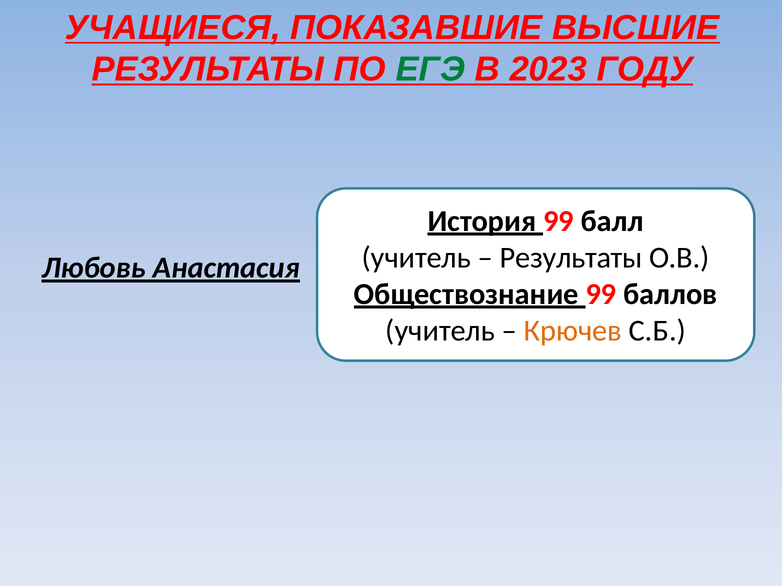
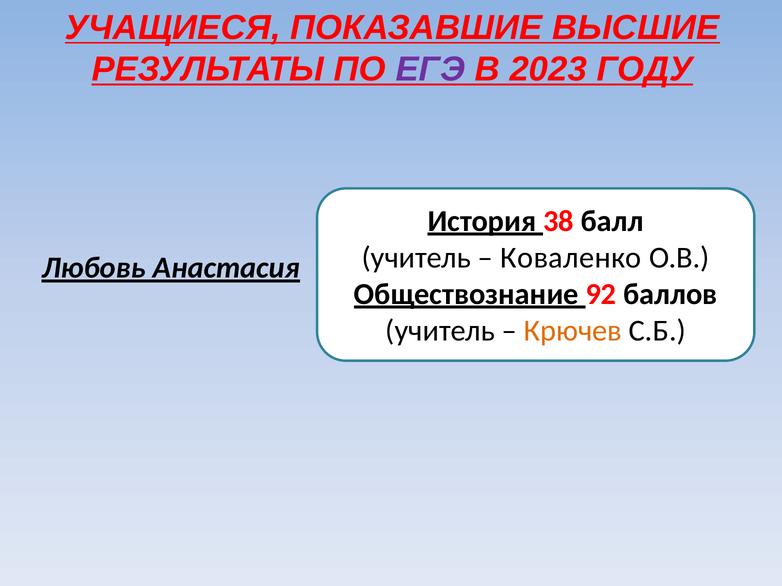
ЕГЭ colour: green -> purple (430, 69)
История 99: 99 -> 38 (558, 221)
Результаты: Результаты -> Коваленко (571, 258)
Обществознание 99: 99 -> 92 (601, 294)
